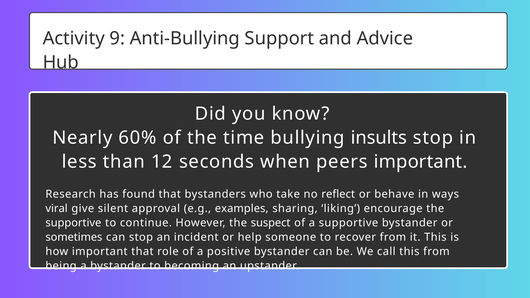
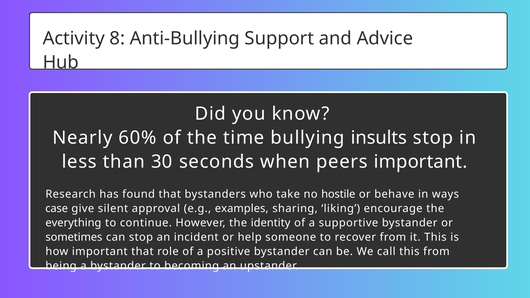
9: 9 -> 8 (117, 39)
12: 12 -> 30 (162, 162)
reflect: reflect -> hostile (338, 194)
viral: viral -> case (57, 209)
supportive: supportive -> everything (73, 223)
suspect: suspect -> identity (271, 223)
